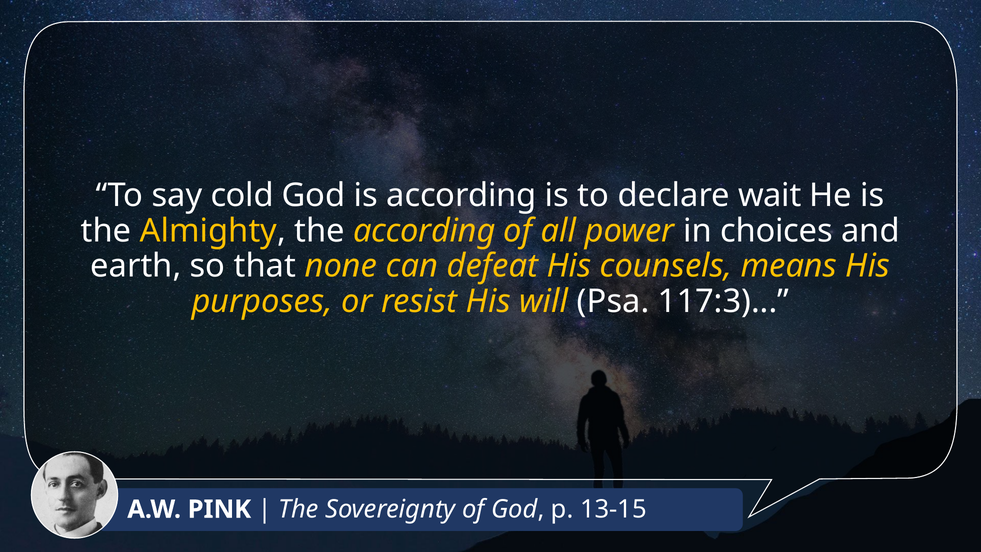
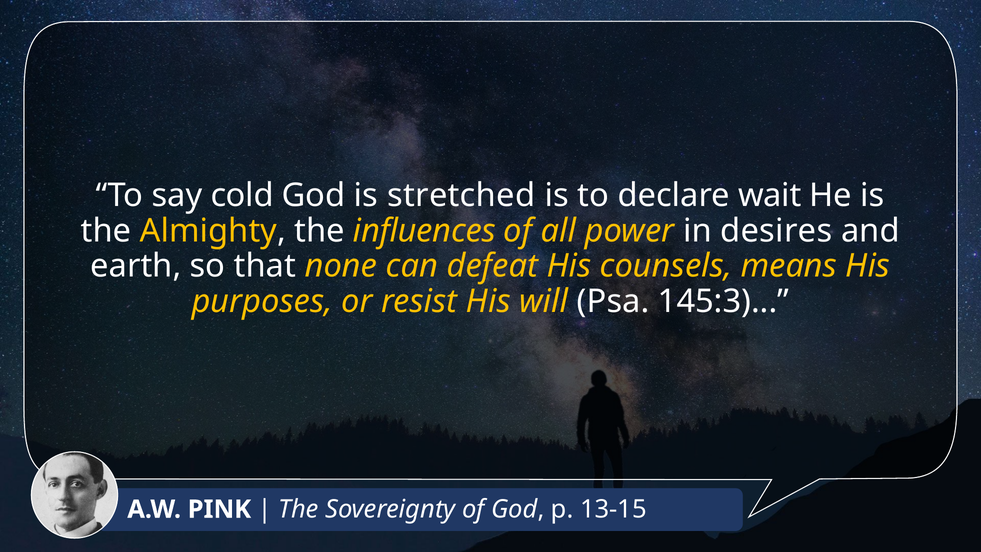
is according: according -> stretched (461, 195)
the according: according -> influences (424, 231)
choices: choices -> desires (776, 231)
117:3: 117:3 -> 145:3 (724, 301)
